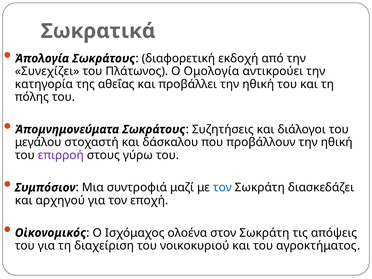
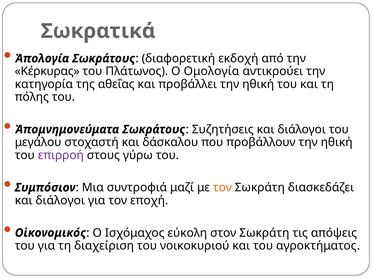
Συνεχίζει: Συνεχίζει -> Κέρκυρας (47, 71)
τον colour: blue -> orange (222, 188)
αρχηγού: αρχηγού -> διάλογοι (60, 200)
ολοένα: ολοένα -> εύκολη (187, 233)
